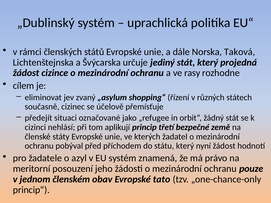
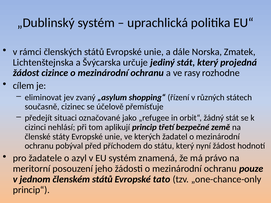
Taková: Taková -> Zmatek (240, 52)
členském obav: obav -> států (102, 179)
